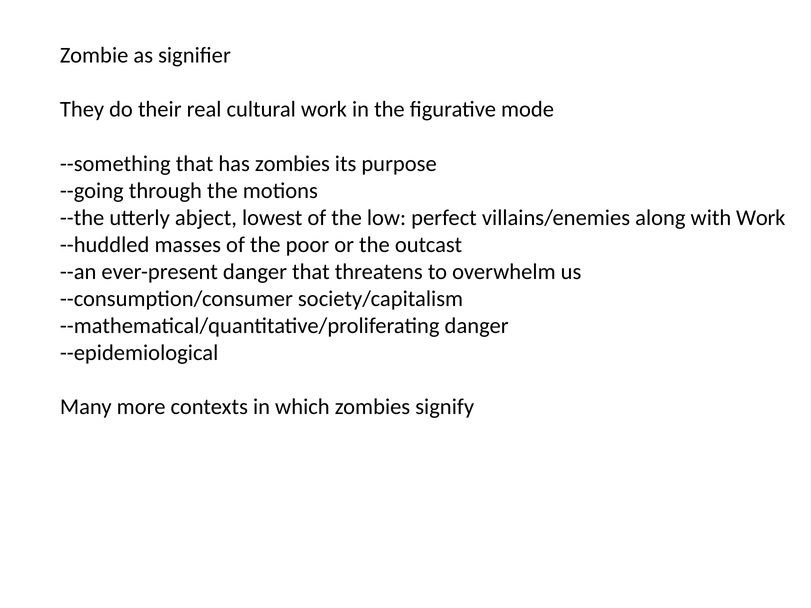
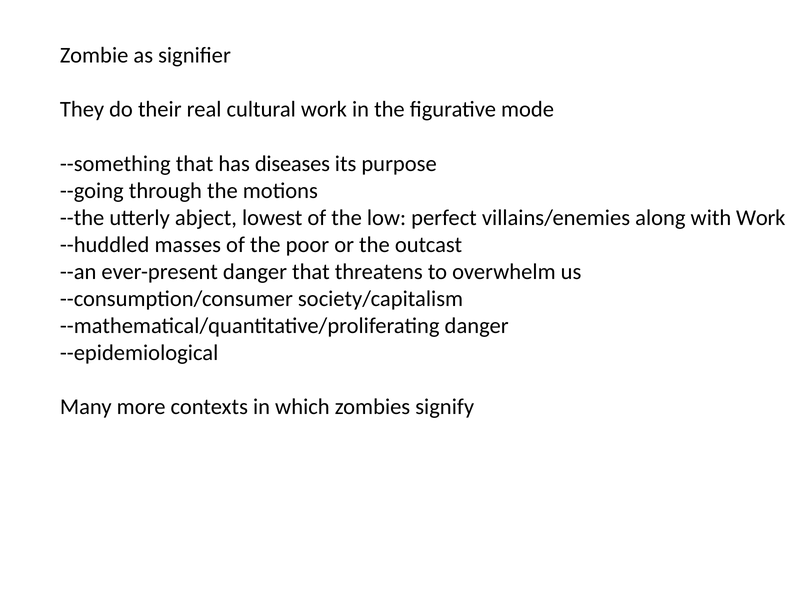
has zombies: zombies -> diseases (292, 164)
